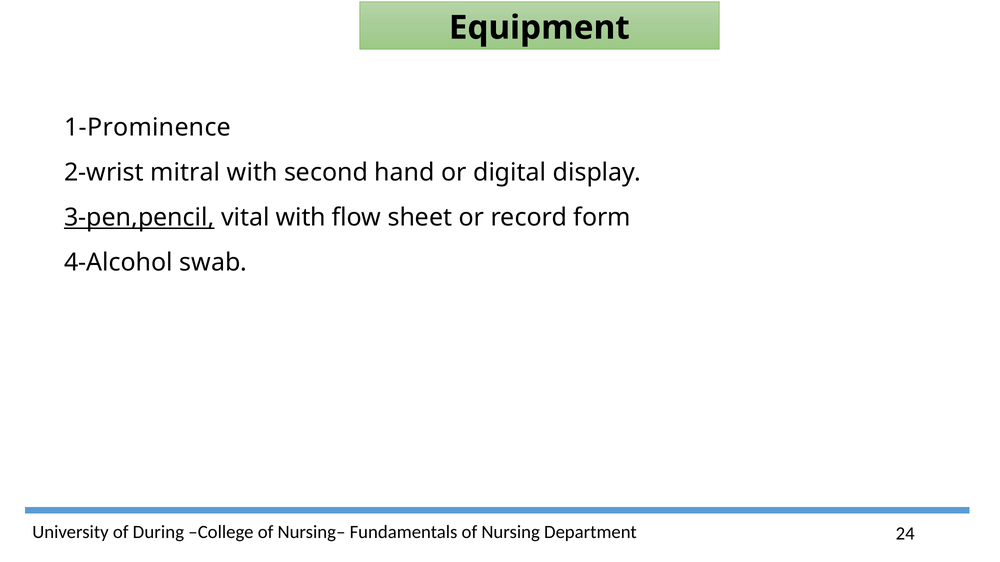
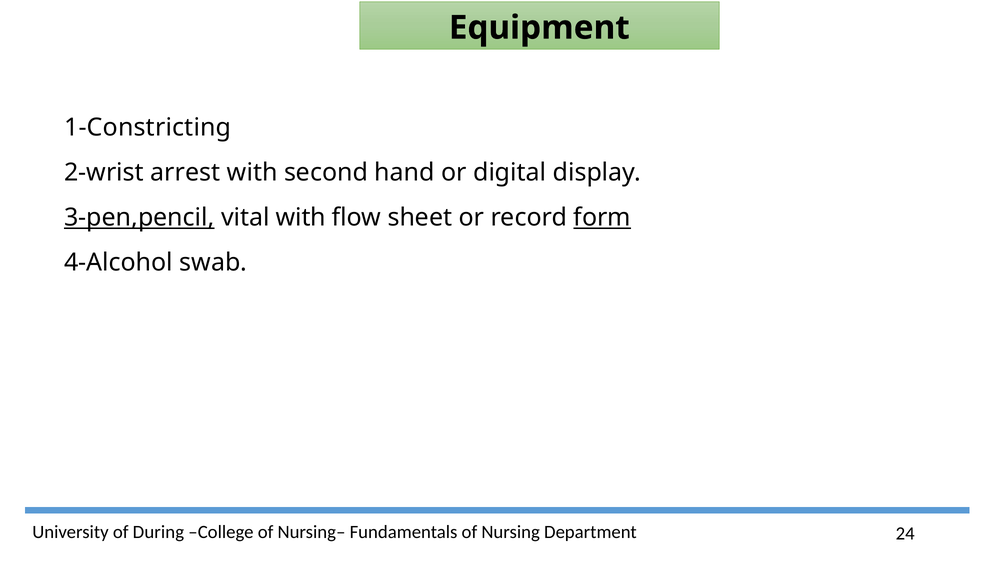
1-Prominence: 1-Prominence -> 1-Constricting (148, 128)
mitral: mitral -> arrest (185, 173)
form underline: none -> present (602, 218)
